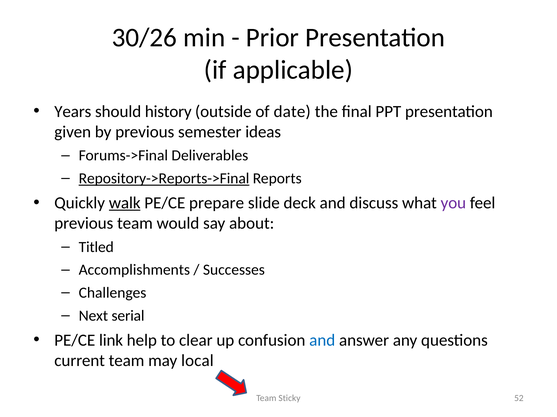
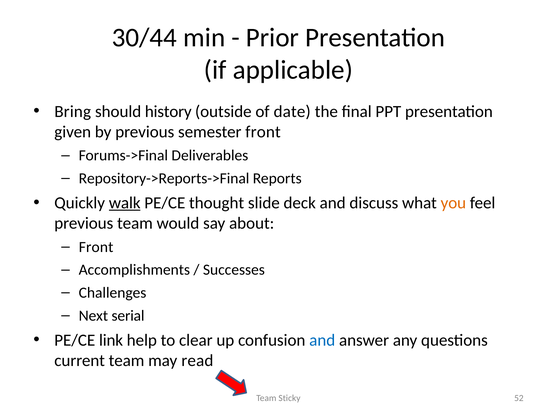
30/26: 30/26 -> 30/44 (144, 38)
Years: Years -> Bring (73, 112)
semester ideas: ideas -> front (263, 132)
Repository->Reports->Final underline: present -> none (164, 179)
prepare: prepare -> thought (217, 203)
you colour: purple -> orange (453, 203)
Titled: Titled -> Front (96, 247)
local: local -> read (197, 361)
